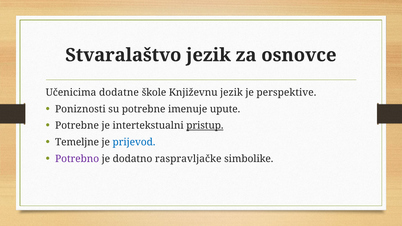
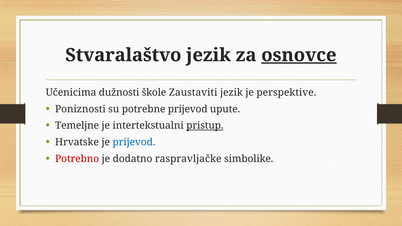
osnovce underline: none -> present (299, 55)
dodatne: dodatne -> dužnosti (119, 93)
Književnu: Književnu -> Zaustaviti (193, 93)
potrebne imenuje: imenuje -> prijevod (188, 109)
Potrebne: Potrebne -> Temeljne (77, 126)
Temeljne: Temeljne -> Hrvatske (77, 142)
Potrebno colour: purple -> red (77, 159)
